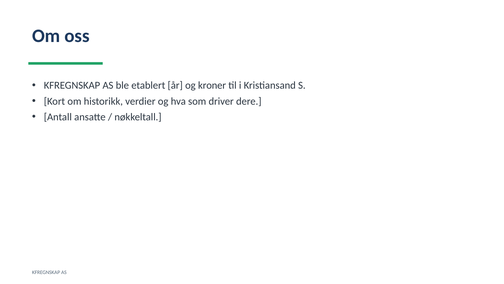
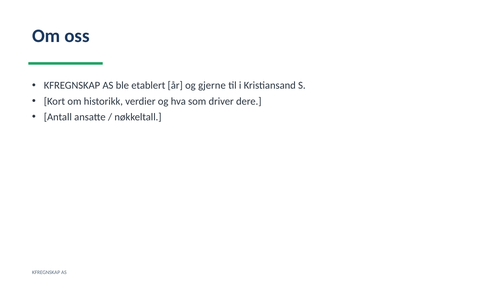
kroner: kroner -> gjerne (212, 85)
